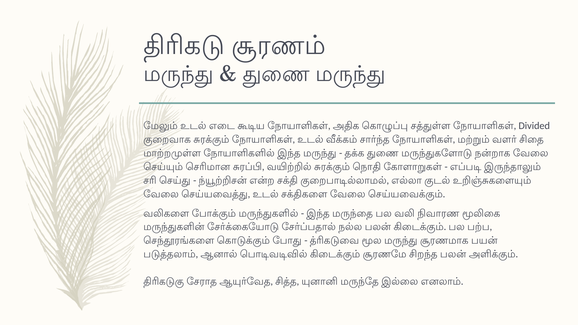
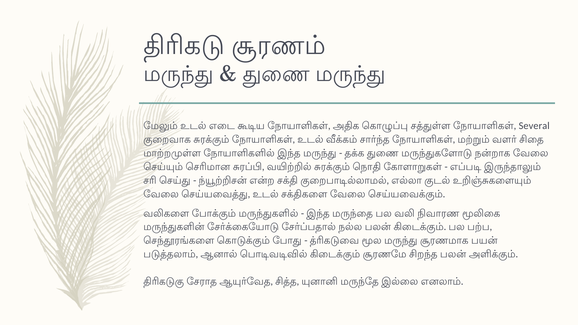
Divided: Divided -> Several (534, 126)
